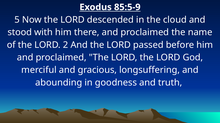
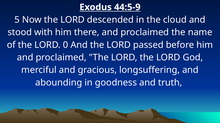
85:5-9: 85:5-9 -> 44:5-9 (127, 7)
2: 2 -> 0 (66, 45)
